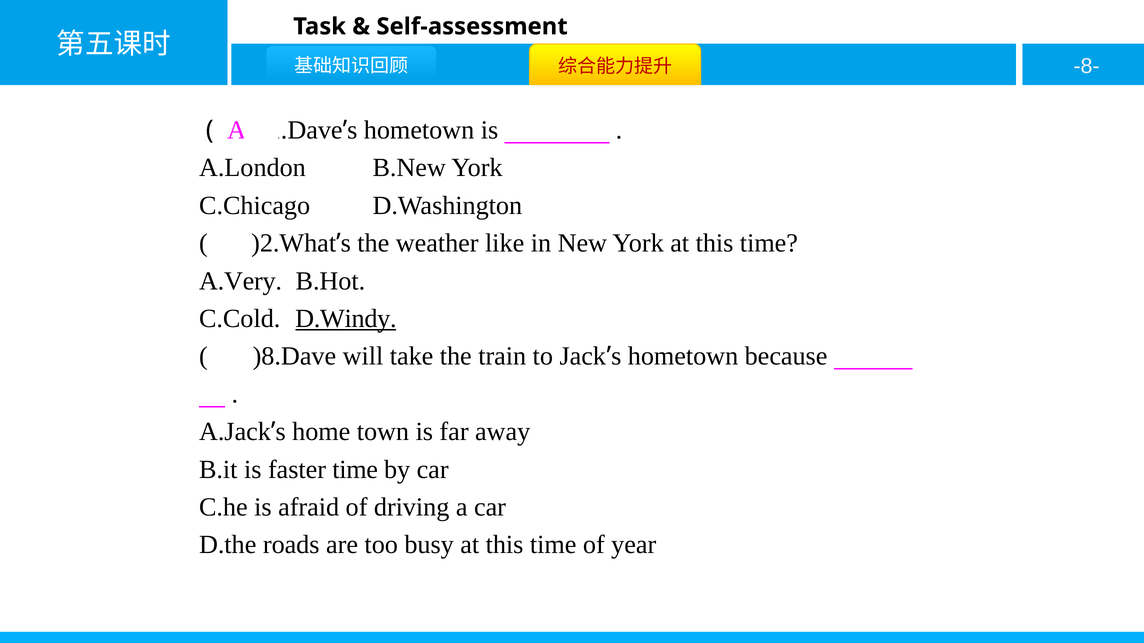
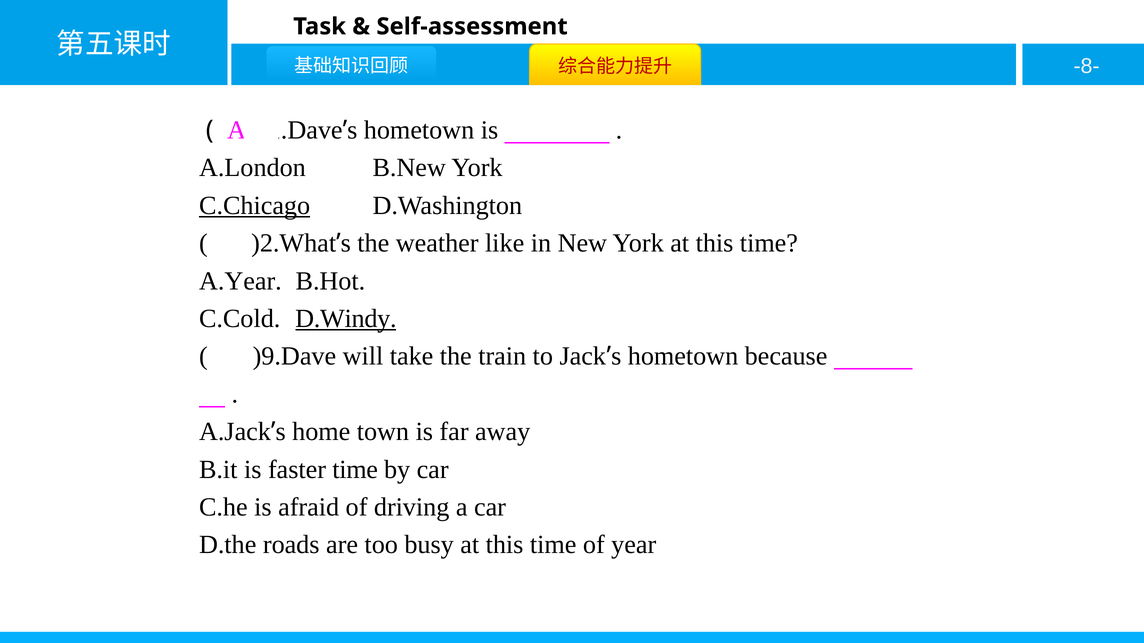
C.Chicago underline: none -> present (255, 206)
A.Very: A.Very -> A.Year (240, 281)
)8.Dave: )8.Dave -> )9.Dave (294, 357)
